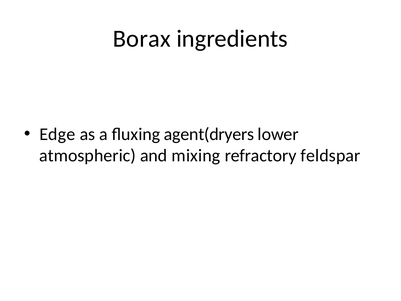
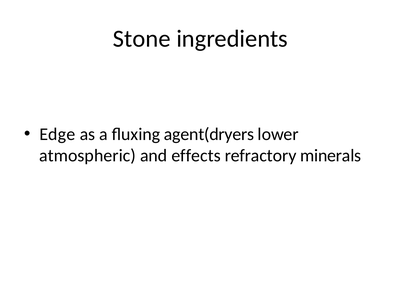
Borax: Borax -> Stone (142, 39)
mixing: mixing -> effects (196, 155)
feldspar: feldspar -> minerals (331, 155)
